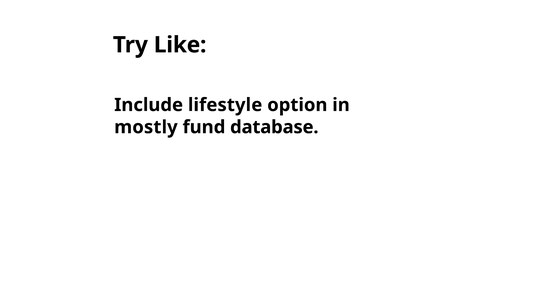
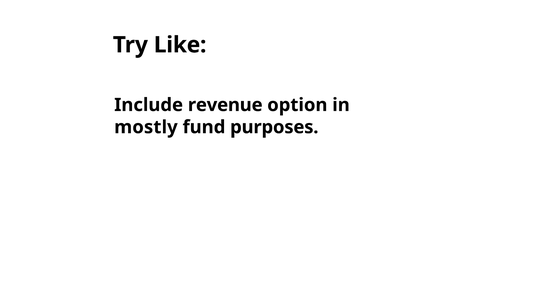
lifestyle: lifestyle -> revenue (225, 105)
database: database -> purposes (274, 127)
